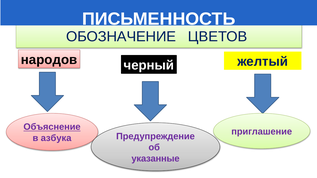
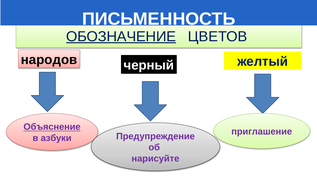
ОБОЗНАЧЕНИЕ underline: none -> present (121, 37)
азбука: азбука -> азбуки (56, 138)
указанные: указанные -> нарисуйте (155, 159)
